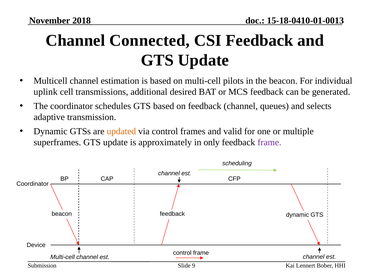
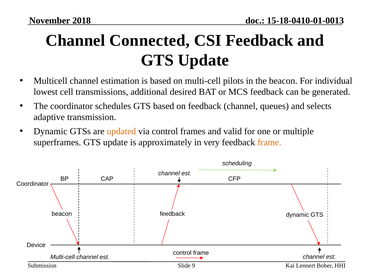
uplink: uplink -> lowest (46, 92)
only: only -> very (212, 143)
frame colour: purple -> orange (269, 143)
